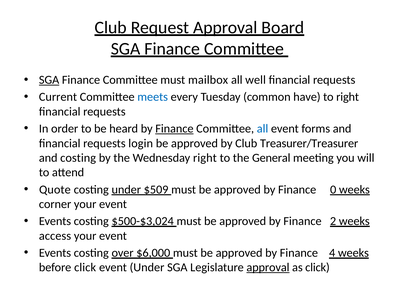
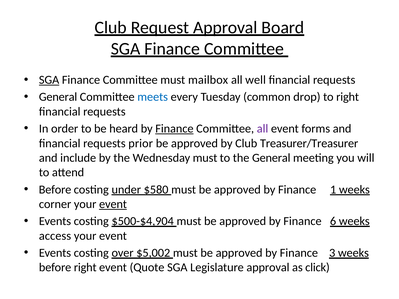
Current: Current -> General (58, 97)
have: have -> drop (307, 97)
all colour: blue -> purple (263, 129)
login: login -> prior (141, 143)
and costing: costing -> include (78, 158)
Wednesday right: right -> must (205, 158)
Quote: Quote -> Before (55, 190)
$509: $509 -> $580 (156, 190)
0: 0 -> 1 (333, 190)
event underline: none -> present (113, 204)
$500-$3,024: $500-$3,024 -> $500-$4,904 (143, 221)
2: 2 -> 6 (333, 221)
$6,000: $6,000 -> $5,002 (153, 253)
4: 4 -> 3 (332, 253)
before click: click -> right (85, 268)
event Under: Under -> Quote (147, 268)
approval underline: present -> none (268, 268)
